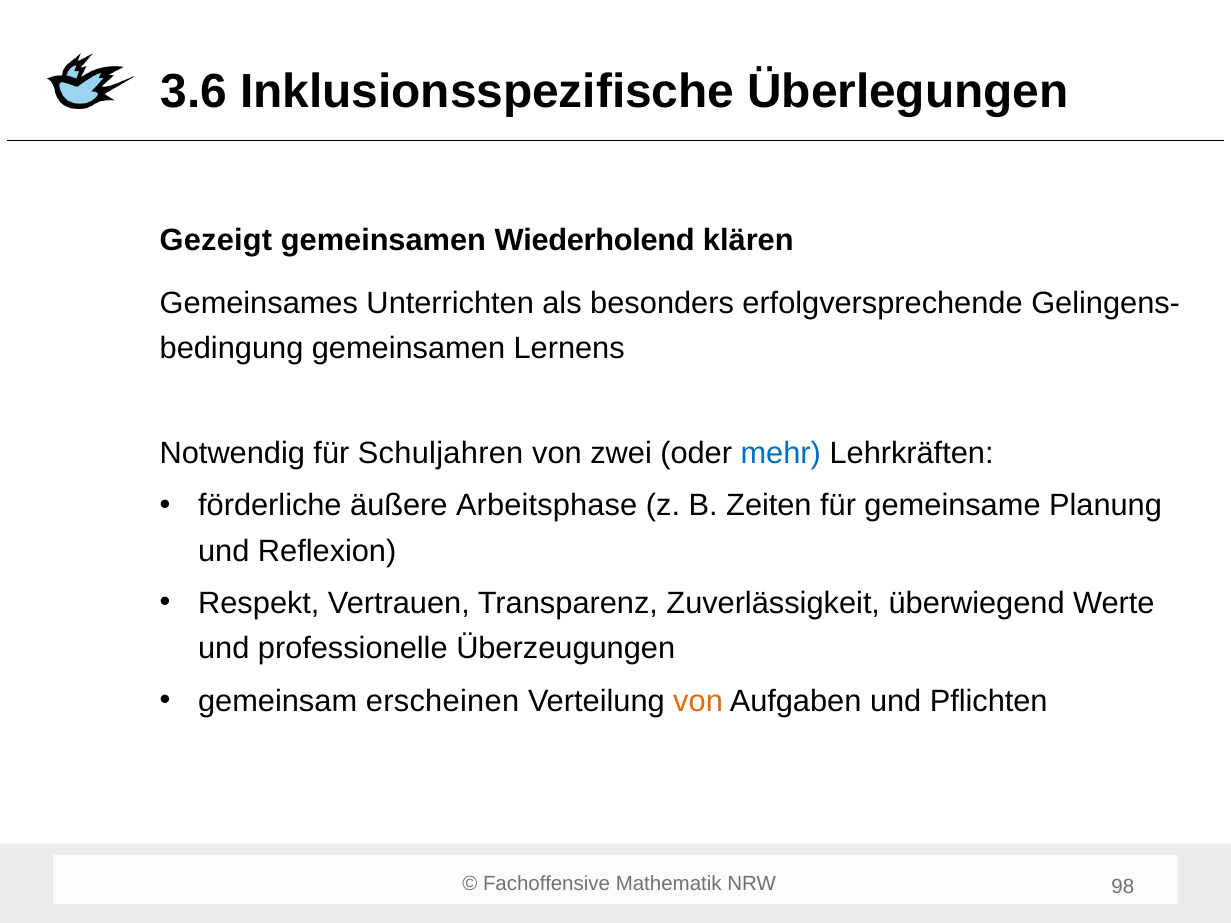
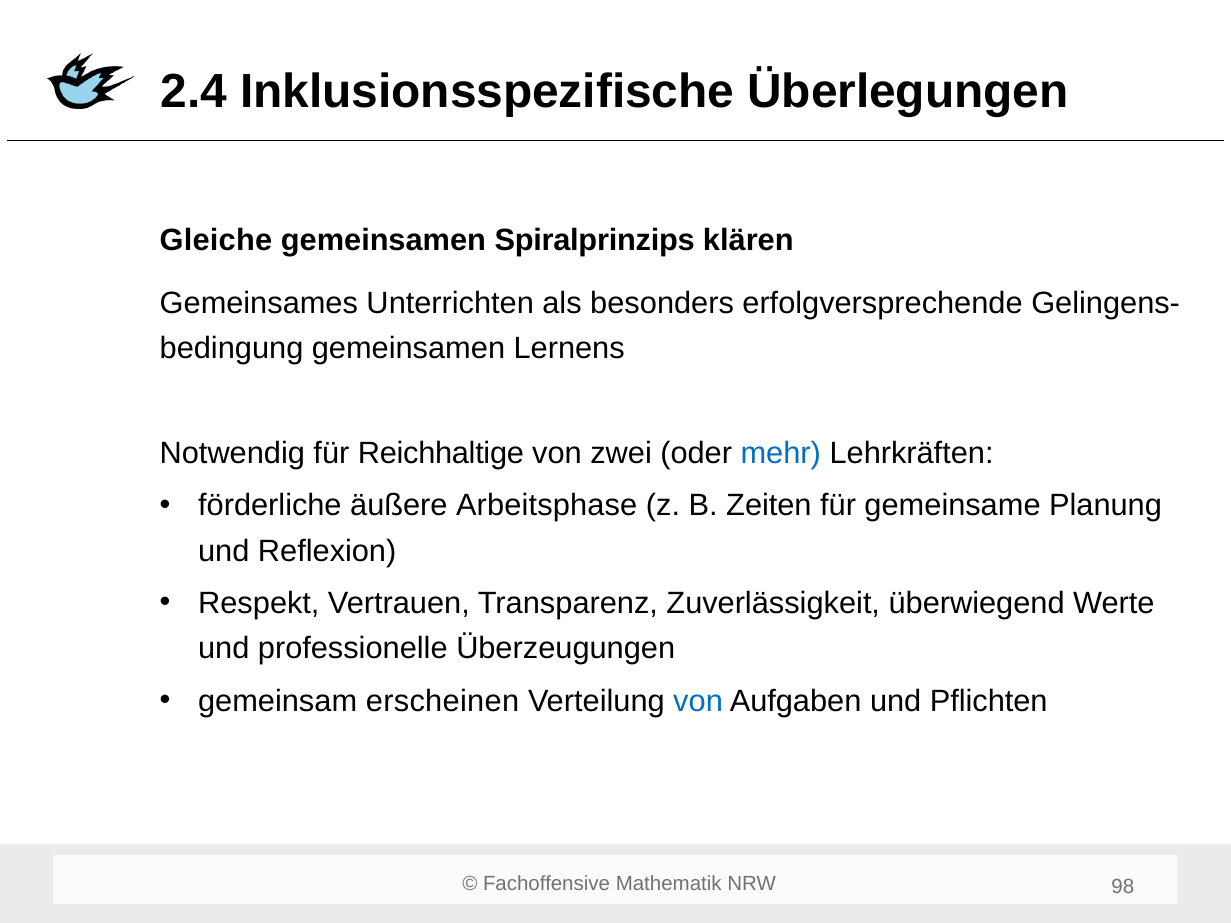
3.6: 3.6 -> 2.4 (194, 92)
Gezeigt: Gezeigt -> Gleiche (216, 241)
Wiederholend: Wiederholend -> Spiralprinzips (595, 241)
Schuljahren: Schuljahren -> Reichhaltige (441, 453)
von colour: orange -> blue (698, 701)
